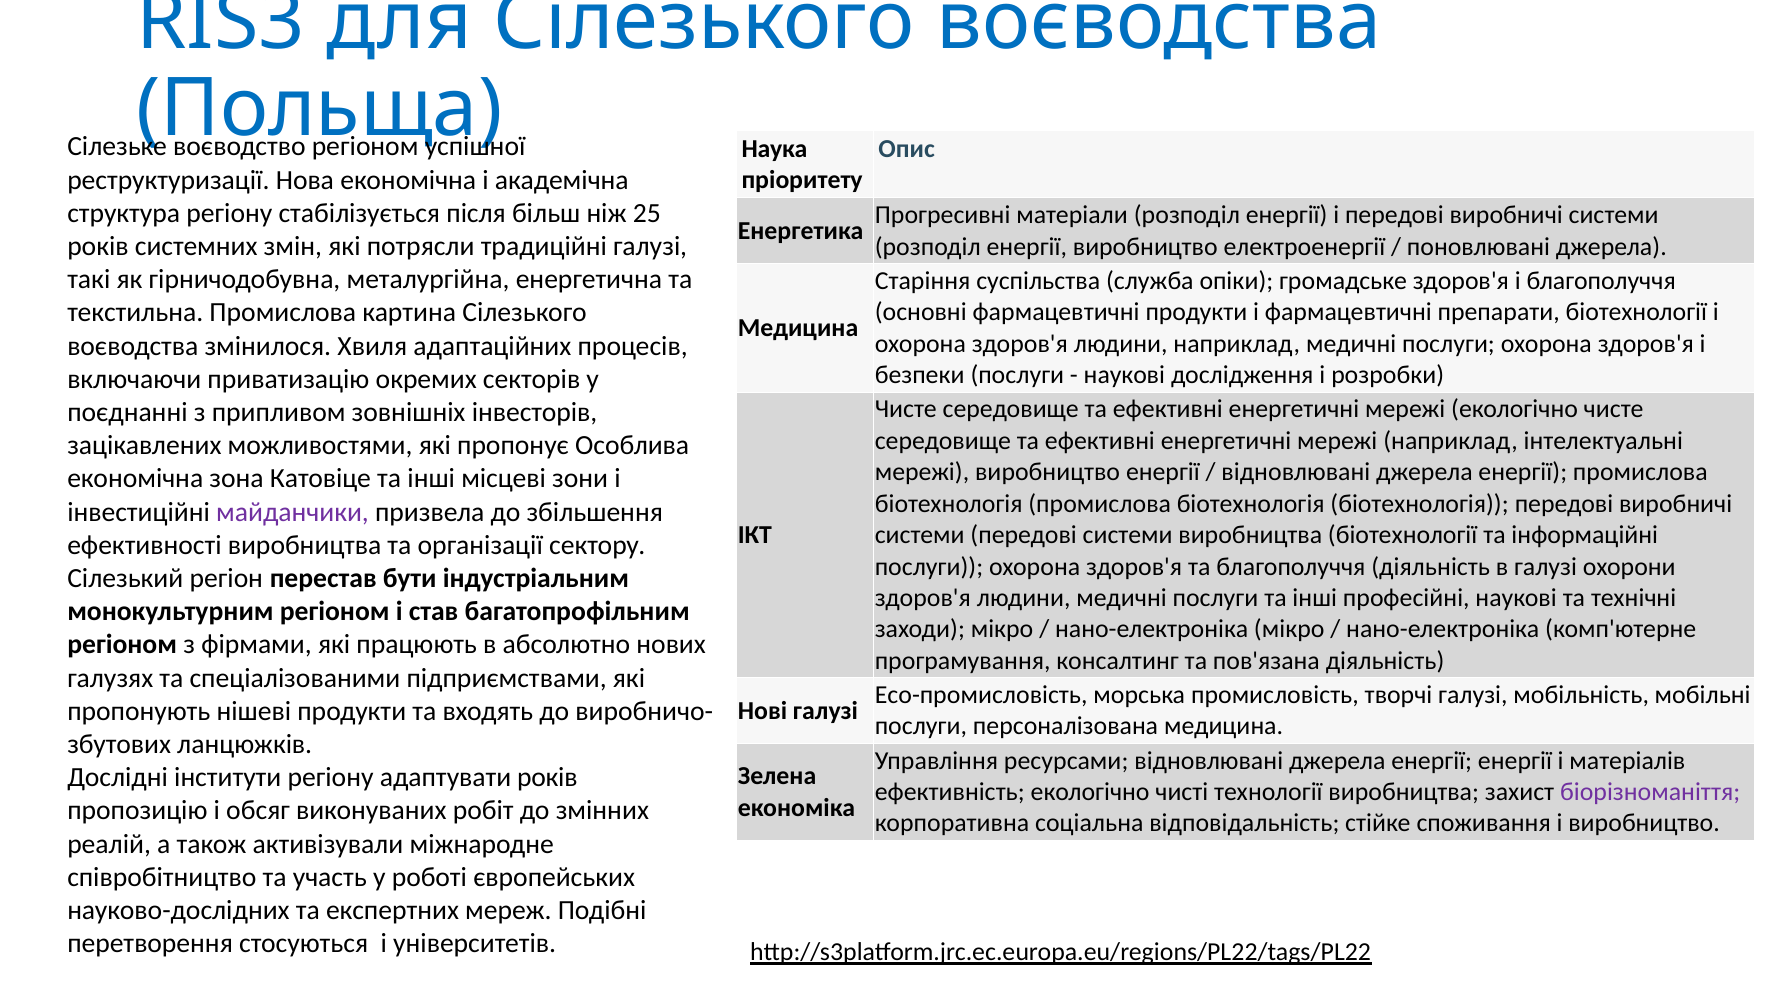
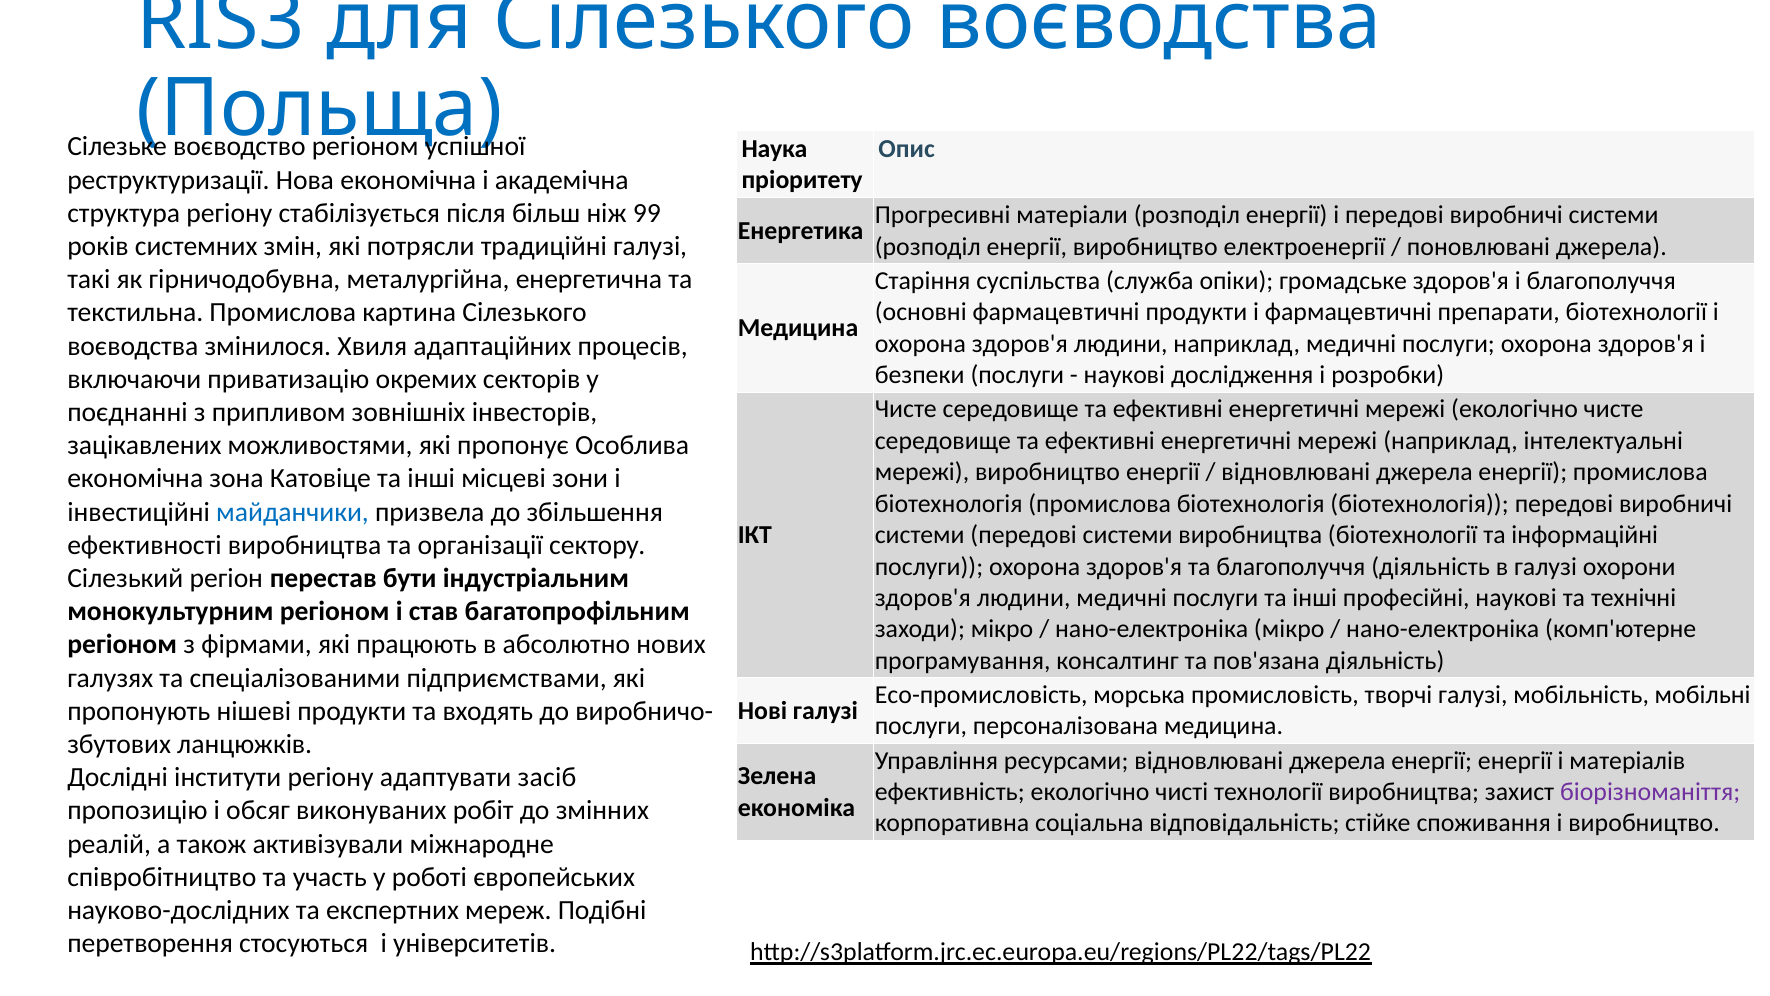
25: 25 -> 99 (647, 213)
майданчики colour: purple -> blue (293, 512)
адаптувати років: років -> засіб (547, 777)
